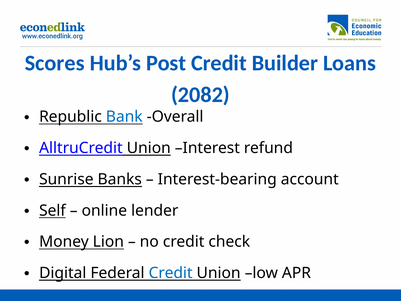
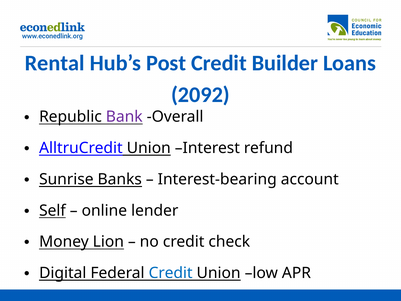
Scores: Scores -> Rental (55, 63)
2082: 2082 -> 2092 (200, 95)
Bank colour: blue -> purple (124, 117)
